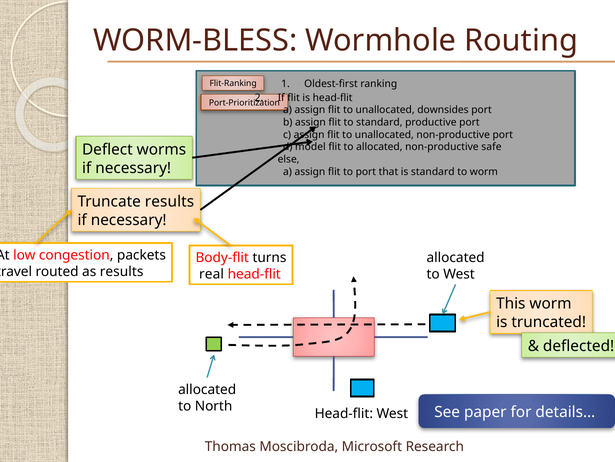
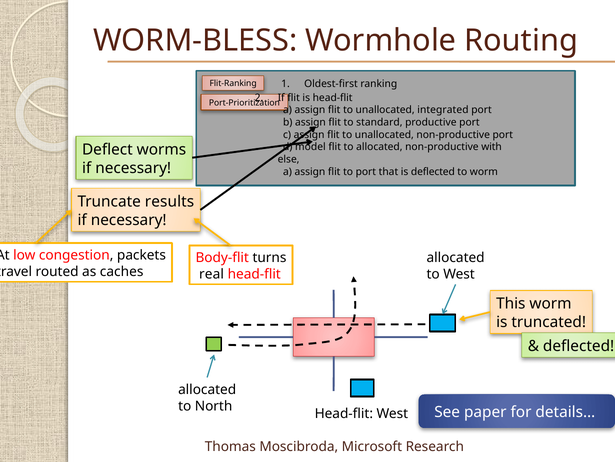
downsides: downsides -> integrated (443, 110)
safe: safe -> with (492, 147)
is standard: standard -> deflected (433, 171)
as results: results -> caches (122, 271)
